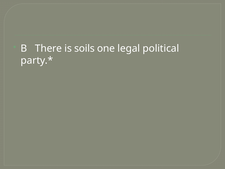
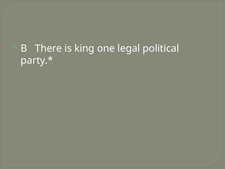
soils: soils -> king (84, 48)
